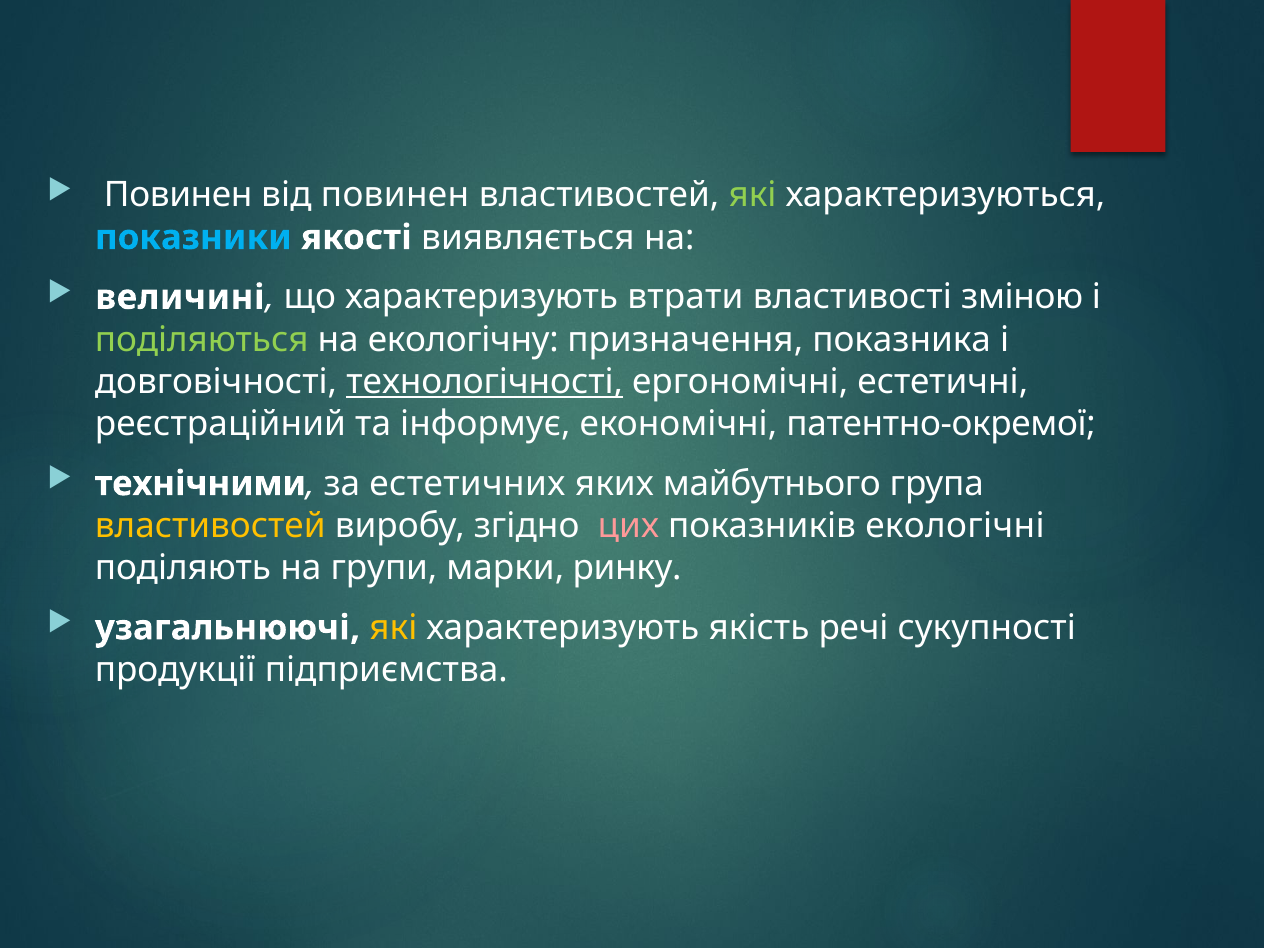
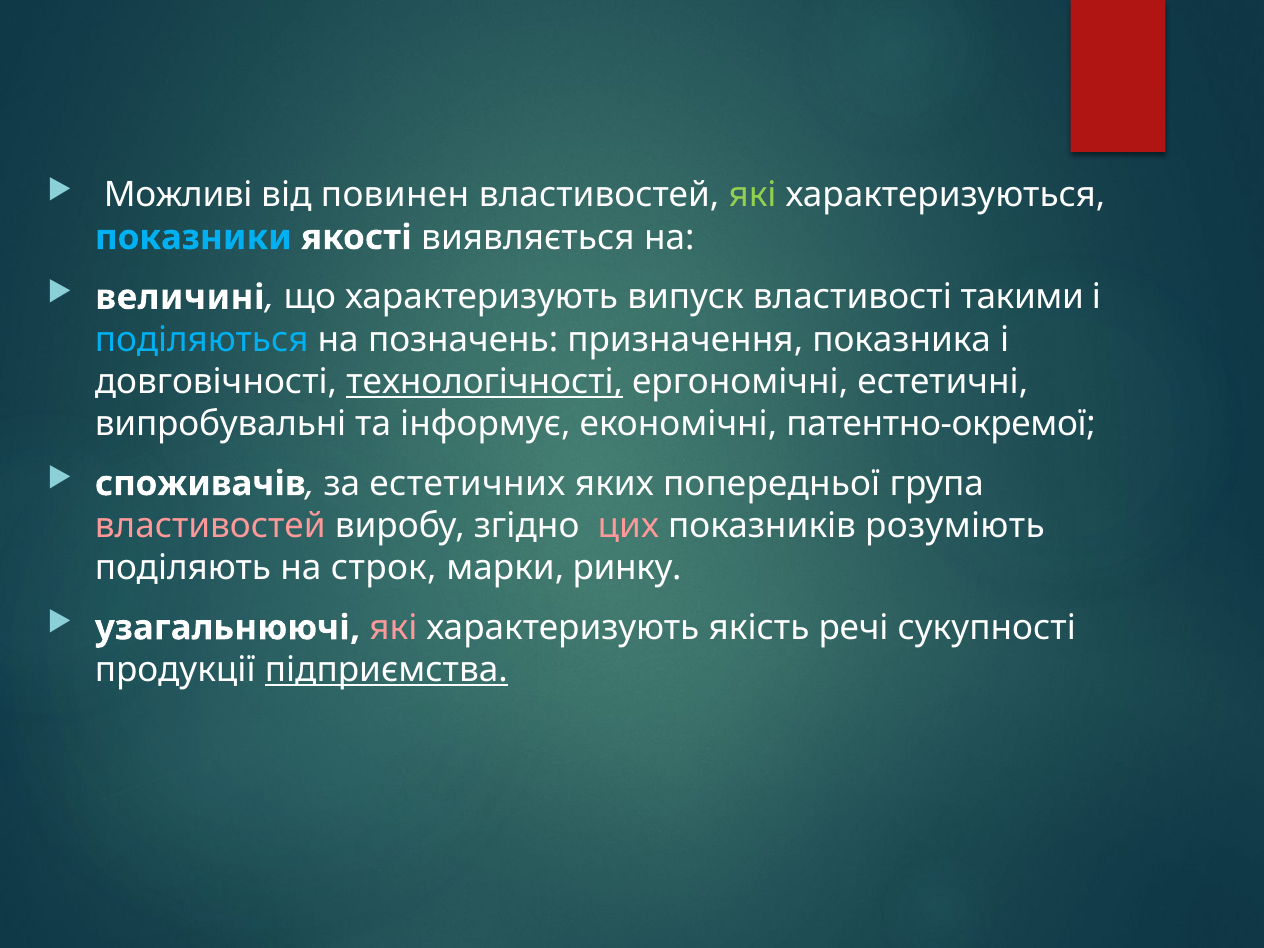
Повинен: Повинен -> Можливі (178, 195)
втрати: втрати -> випуск (686, 297)
зміною: зміною -> такими (1022, 297)
поділяються colour: light green -> light blue (202, 339)
екологічну: екологічну -> позначень (463, 339)
реєстраційний: реєстраційний -> випробувальні (221, 424)
технічними: технічними -> споживачів (200, 484)
майбутнього: майбутнього -> попередньої (772, 484)
властивостей colour: yellow -> pink (210, 526)
екологічні: екологічні -> розуміють (955, 526)
групи: групи -> строк (384, 568)
які colour: yellow -> pink (393, 628)
підприємства underline: none -> present (386, 670)
